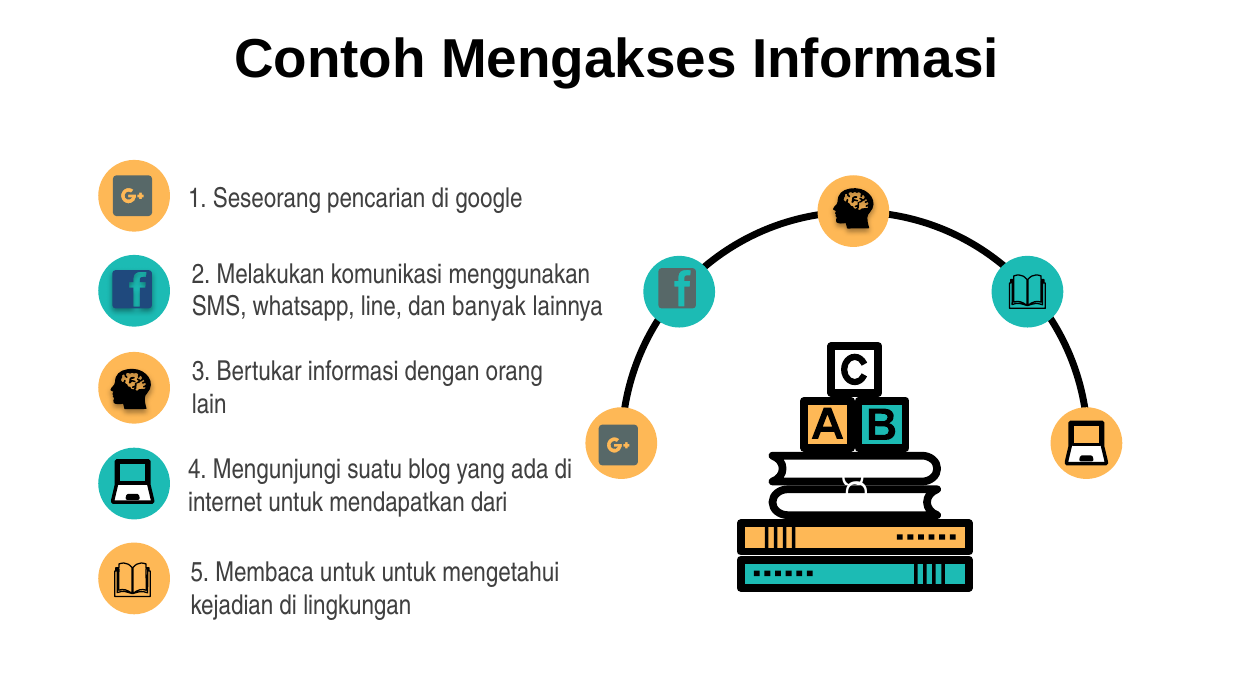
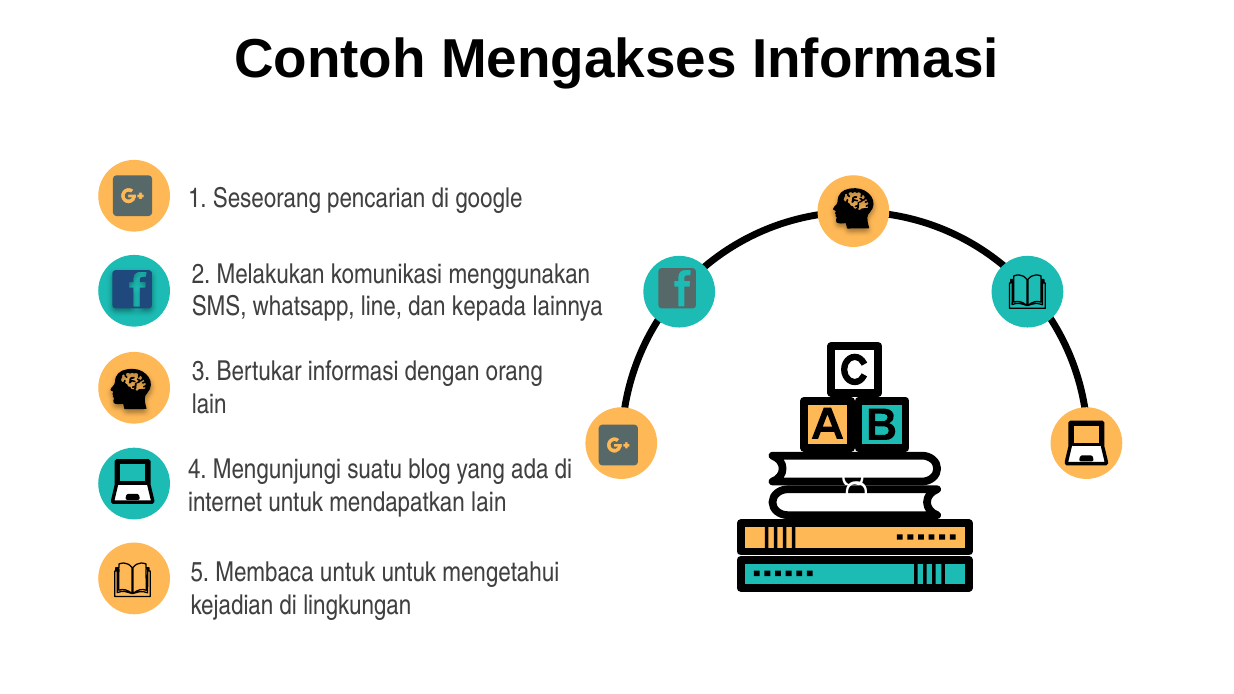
banyak: banyak -> kepada (489, 307)
mendapatkan dari: dari -> lain (489, 502)
